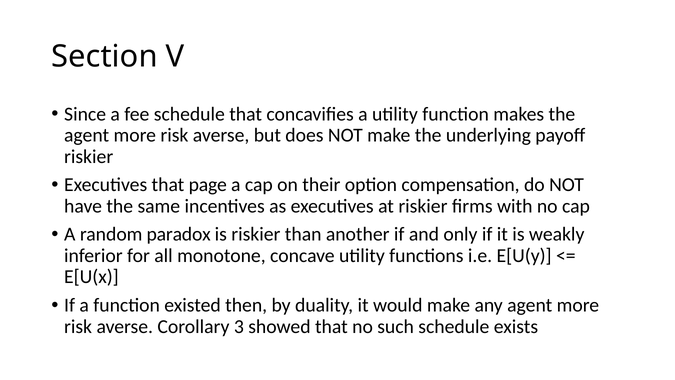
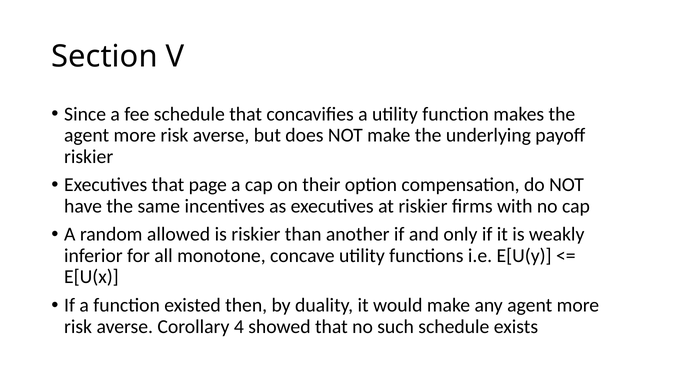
paradox: paradox -> allowed (179, 234)
3: 3 -> 4 (239, 326)
